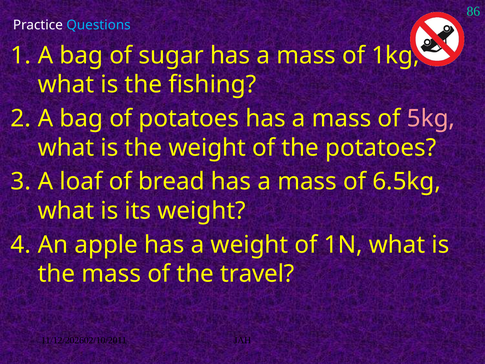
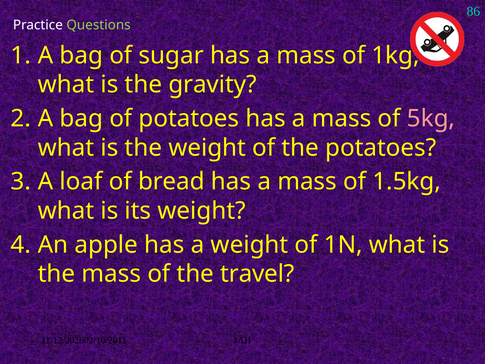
Questions colour: light blue -> light green (99, 25)
fishing: fishing -> gravity (212, 85)
6.5kg: 6.5kg -> 1.5kg (407, 182)
